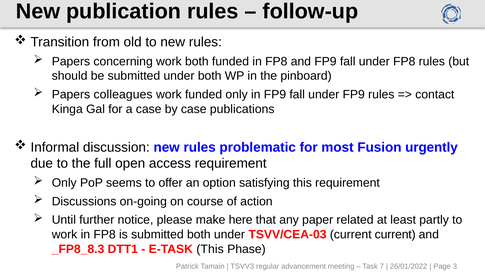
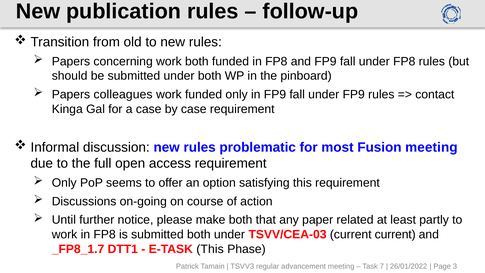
case publications: publications -> requirement (242, 109)
Fusion urgently: urgently -> meeting (431, 147)
make here: here -> both (241, 220)
_FP8_8.3: _FP8_8.3 -> _FP8_1.7 (78, 249)
